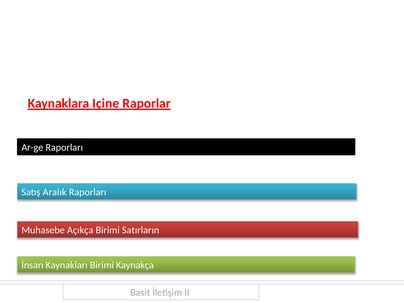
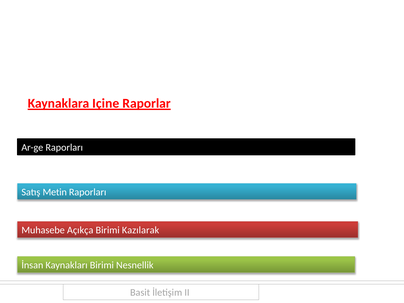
Aralık: Aralık -> Metin (55, 192)
Satırların: Satırların -> Kazılarak (141, 230)
Kaynakça: Kaynakça -> Nesnellik (135, 265)
